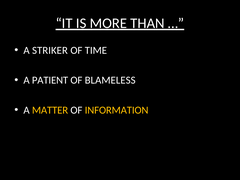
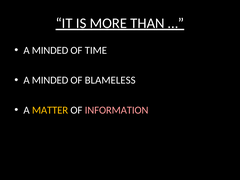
STRIKER: STRIKER -> MINDED (50, 50)
PATIENT: PATIENT -> MINDED (50, 80)
INFORMATION colour: yellow -> pink (117, 110)
